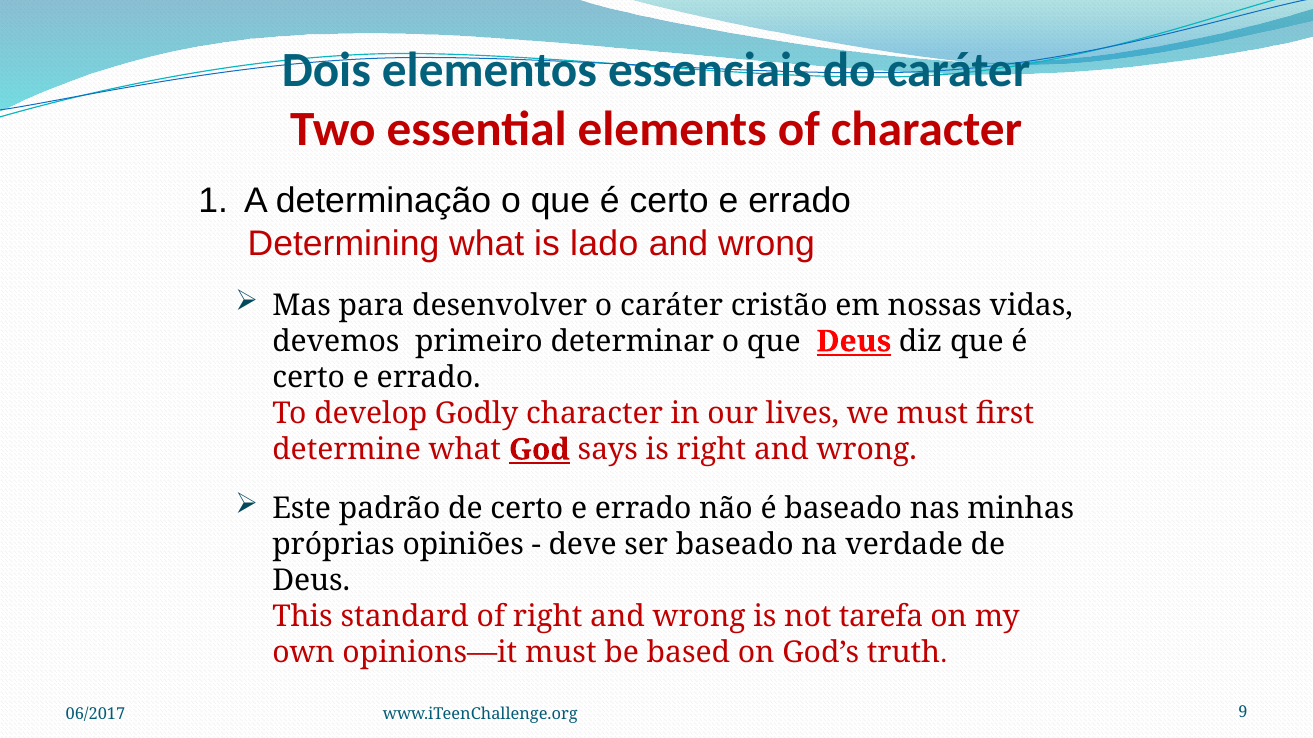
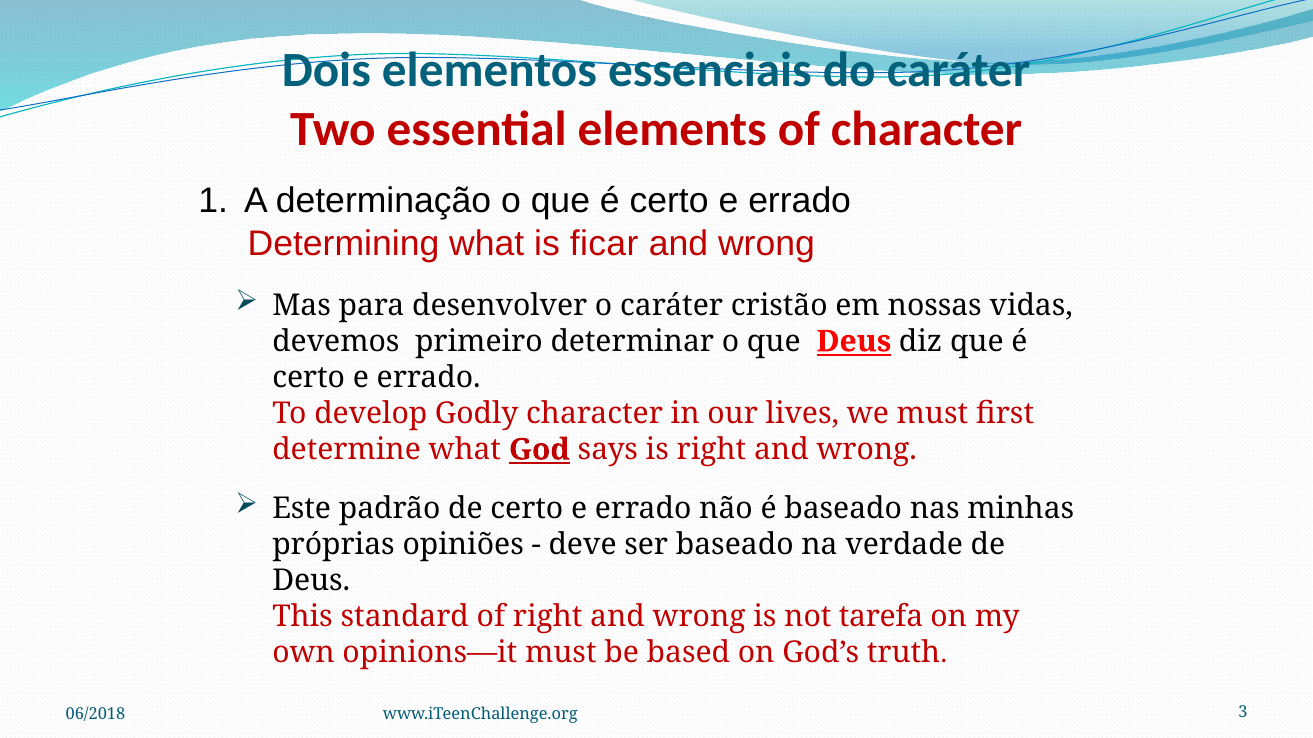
lado: lado -> ficar (604, 244)
06/2017: 06/2017 -> 06/2018 (95, 715)
9: 9 -> 3 (1243, 712)
